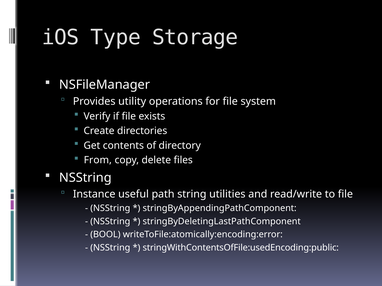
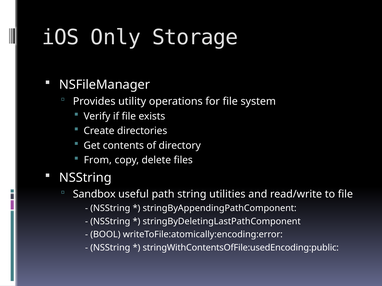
Type: Type -> Only (116, 37)
Instance: Instance -> Sandbox (94, 195)
